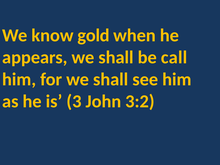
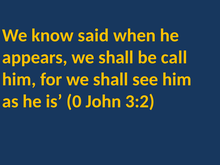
gold: gold -> said (93, 35)
3: 3 -> 0 (74, 101)
